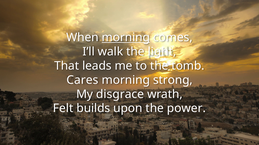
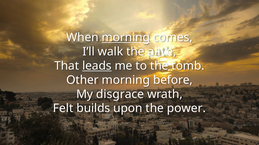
light: light -> alive (162, 52)
leads underline: none -> present (97, 66)
Cares: Cares -> Other (82, 80)
strong: strong -> before (173, 80)
